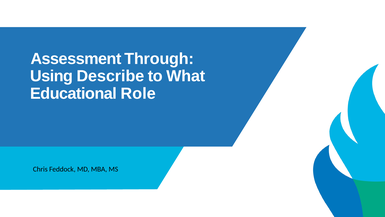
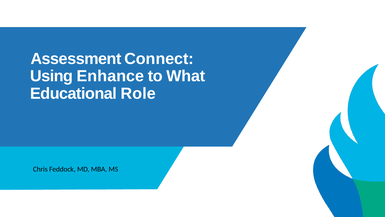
Through: Through -> Connect (159, 59)
Describe: Describe -> Enhance (110, 76)
